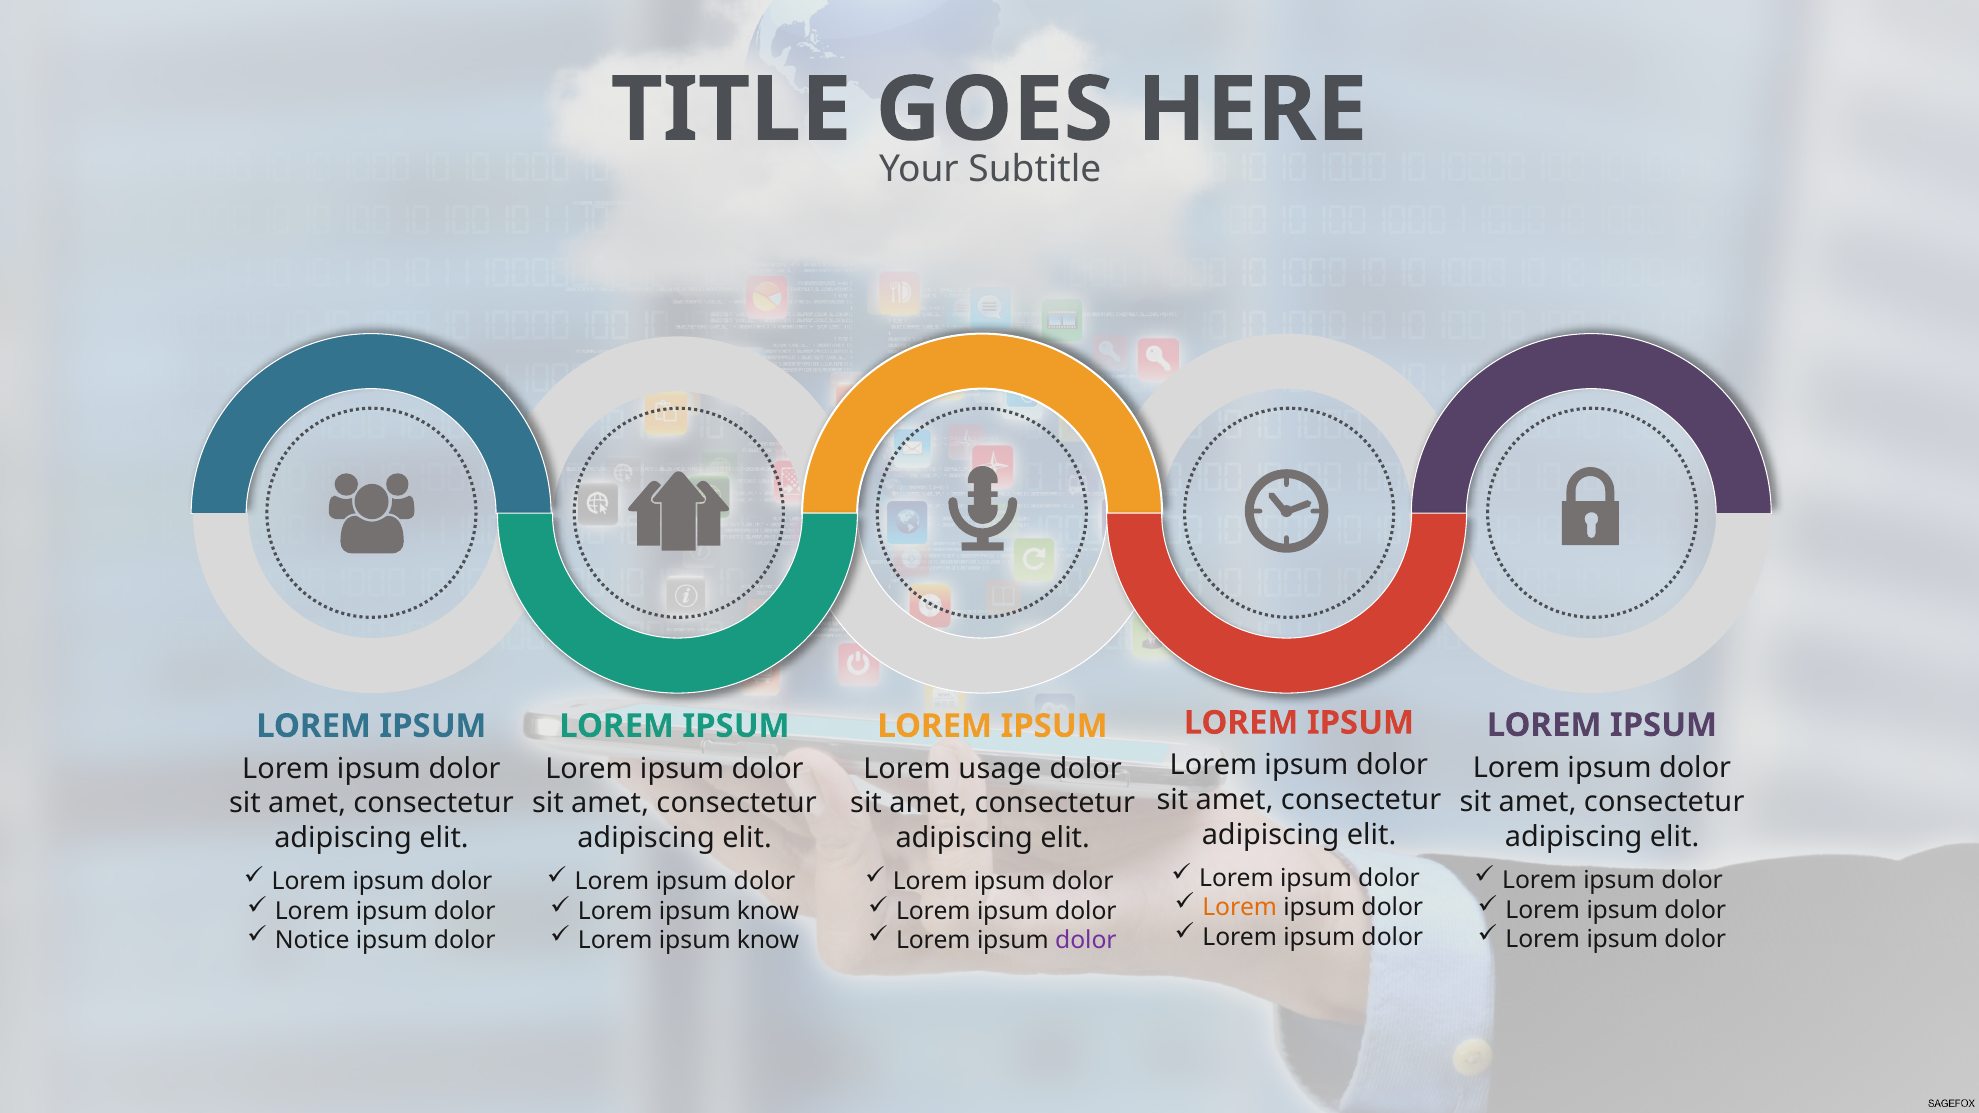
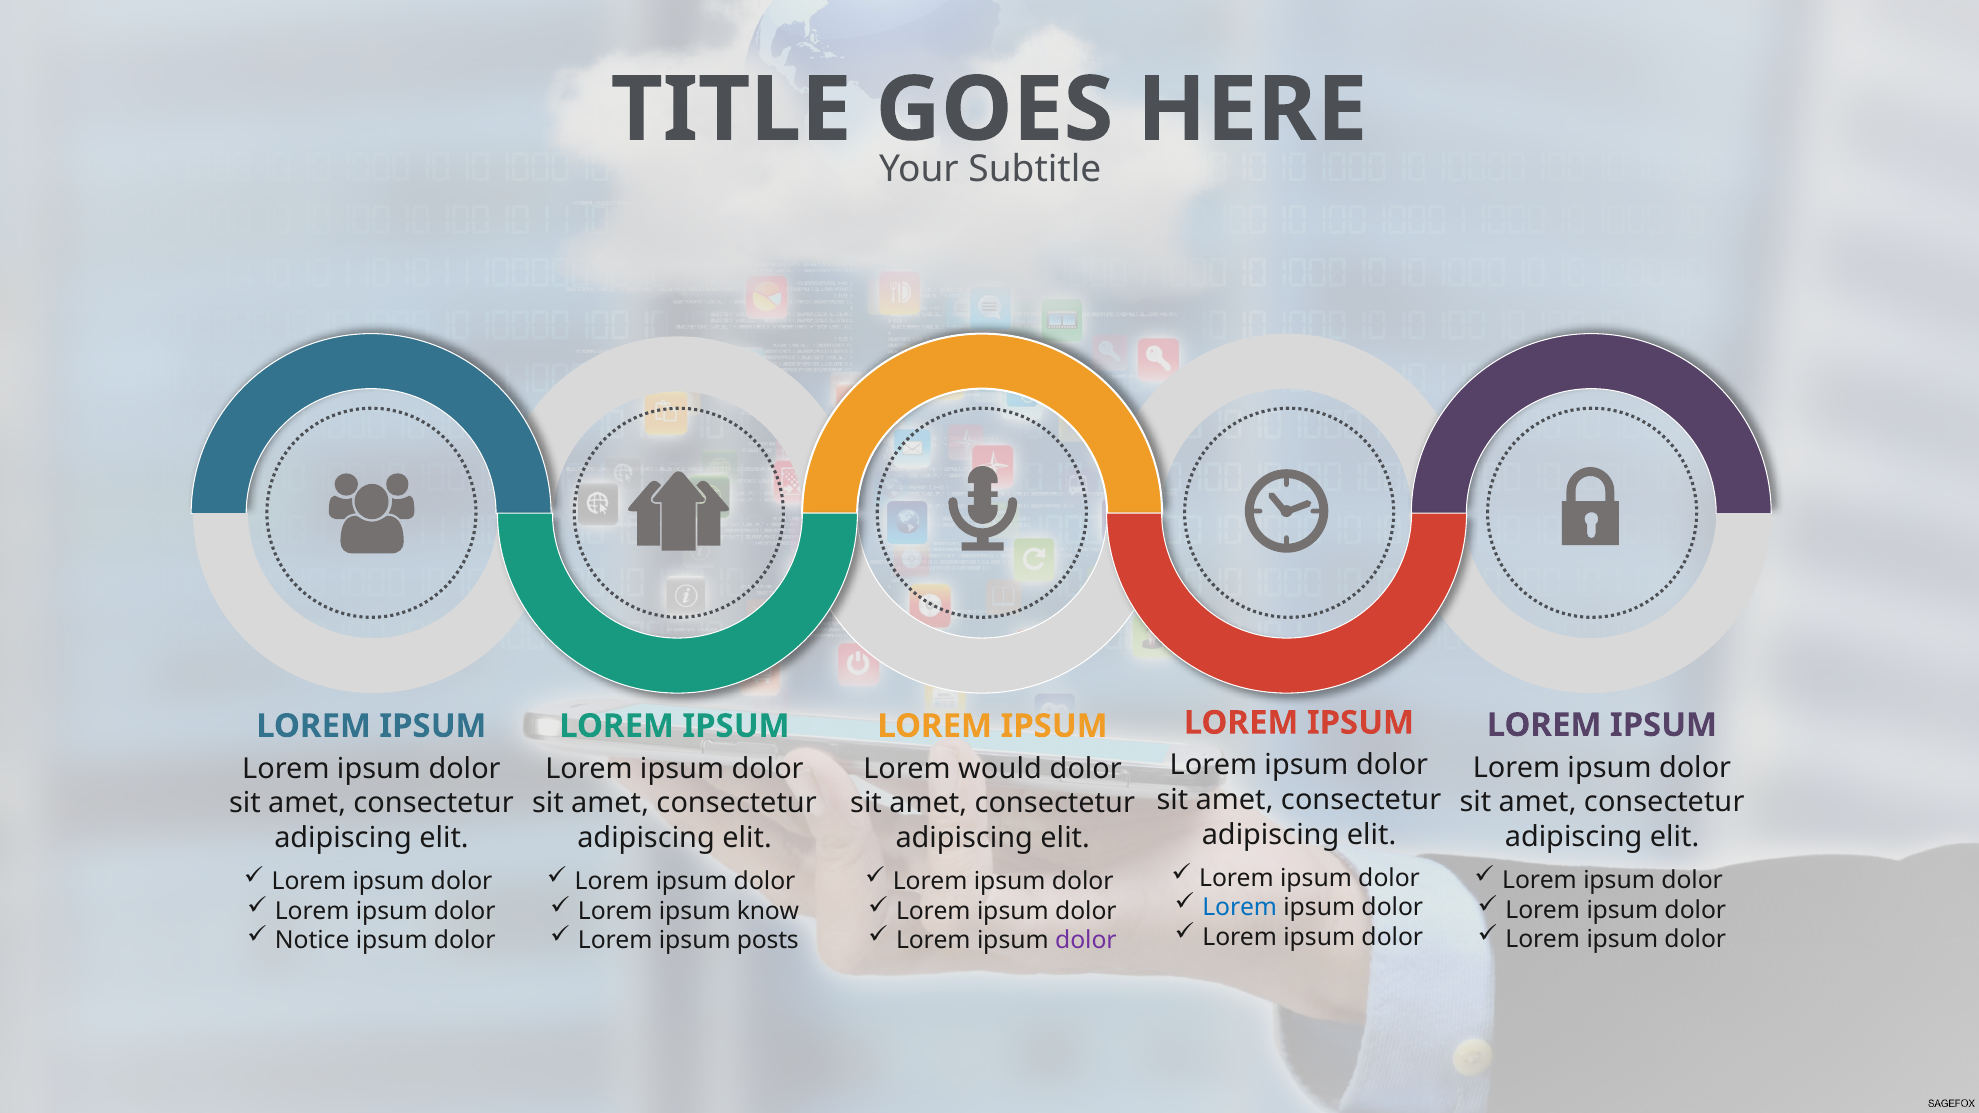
usage: usage -> would (1000, 769)
Lorem colour: orange -> blue (1240, 908)
know: know -> posts (768, 941)
